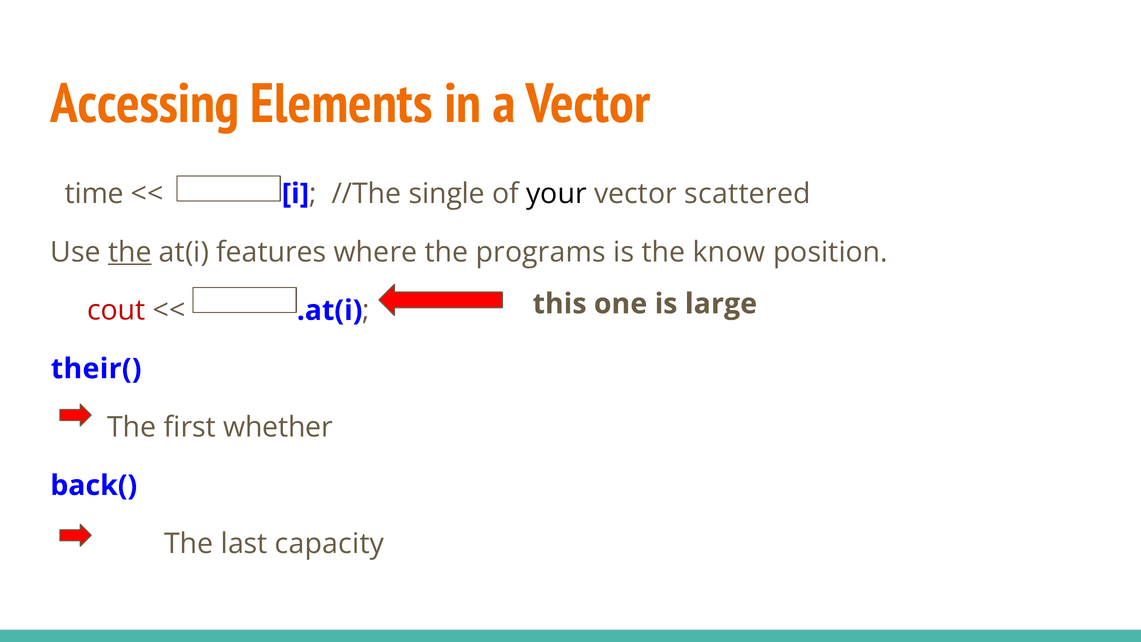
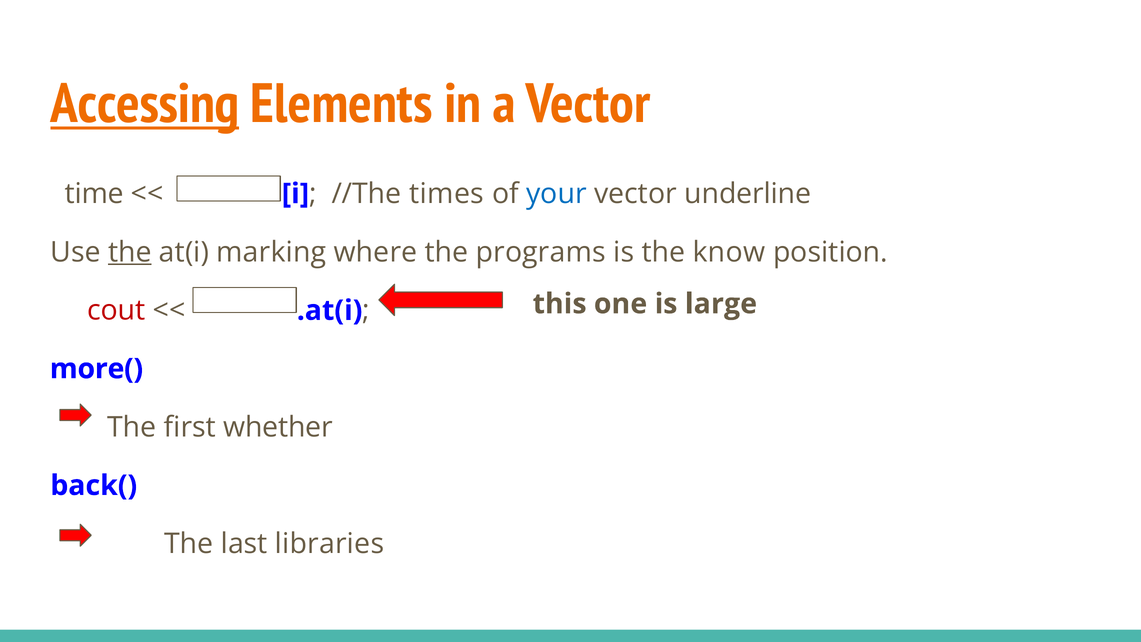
Accessing underline: none -> present (145, 104)
single: single -> times (447, 194)
your colour: black -> blue (556, 194)
scattered: scattered -> underline (748, 194)
features: features -> marking (271, 252)
their(: their( -> more( (96, 369)
capacity: capacity -> libraries (330, 544)
